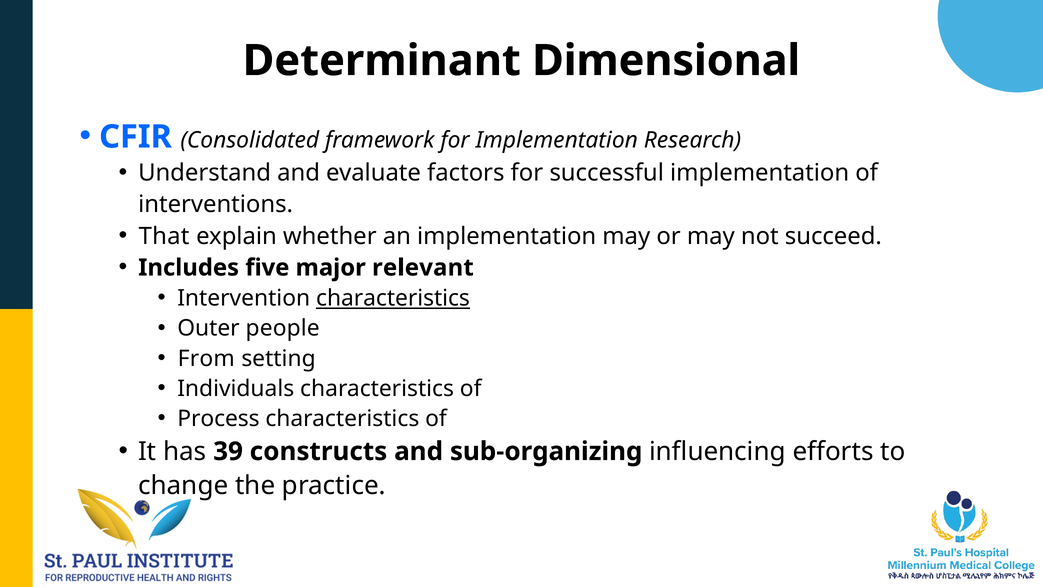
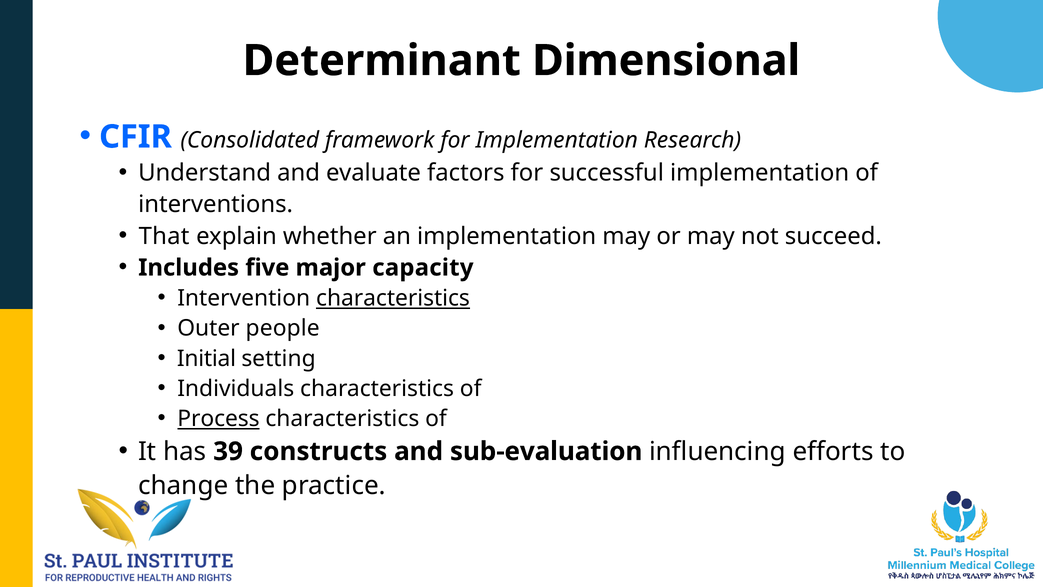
relevant: relevant -> capacity (423, 268)
From: From -> Initial (206, 358)
Process underline: none -> present (218, 419)
sub-organizing: sub-organizing -> sub-evaluation (546, 451)
